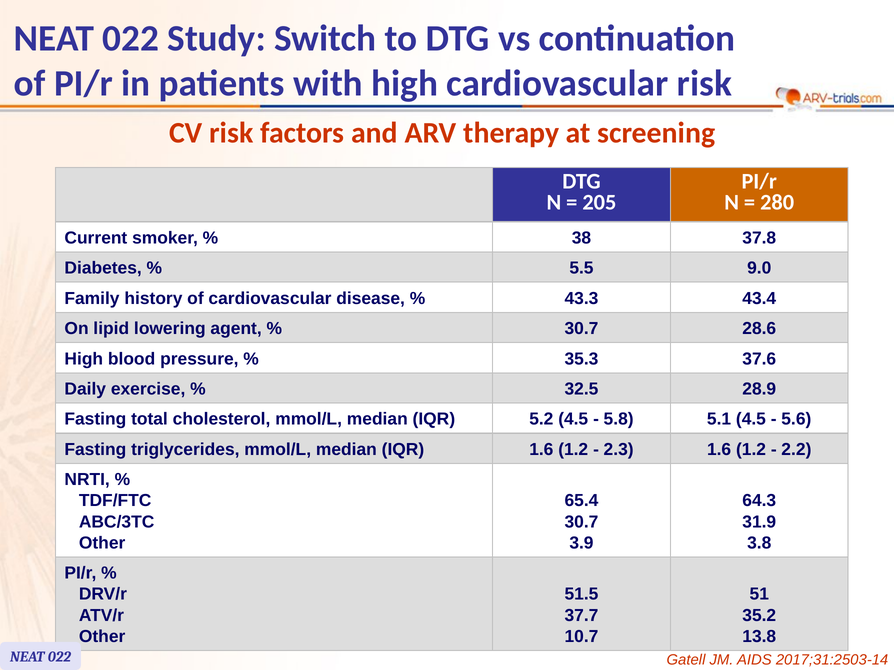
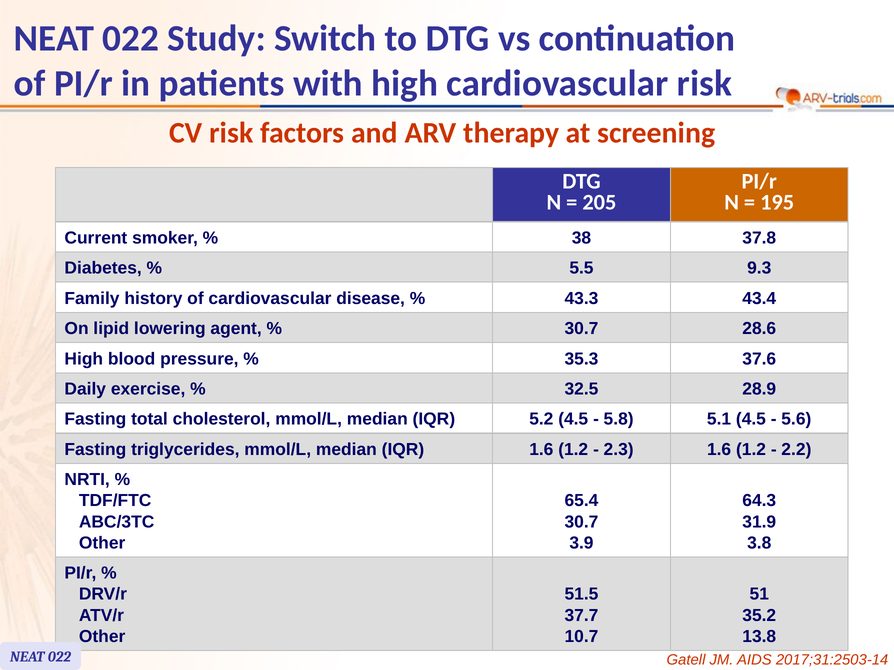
280: 280 -> 195 (777, 202)
9.0: 9.0 -> 9.3 (759, 268)
